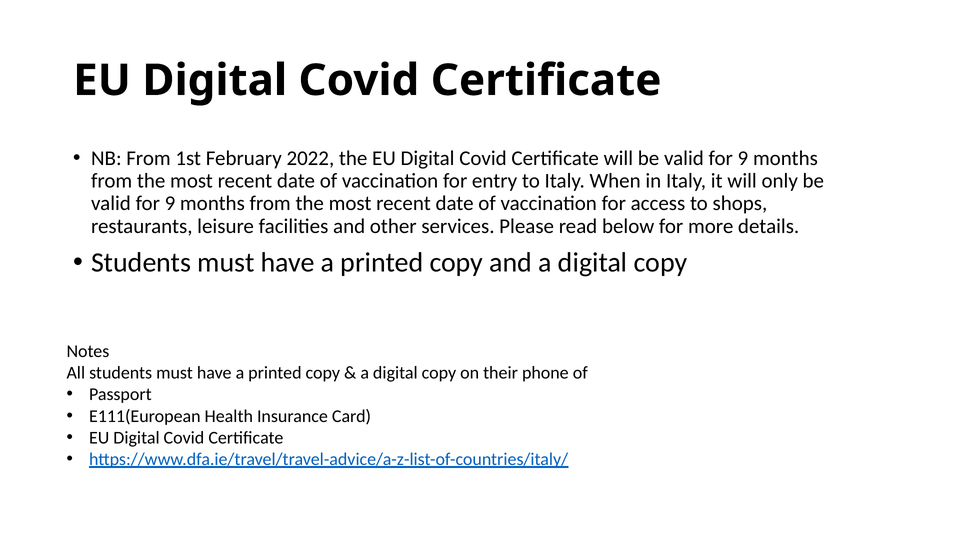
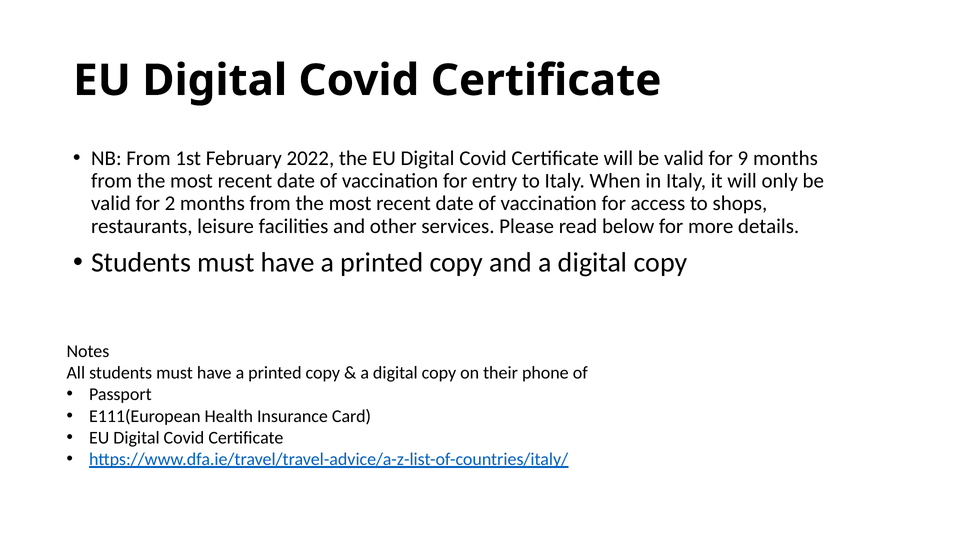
9: 9 -> 2 (170, 204)
